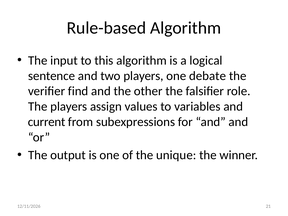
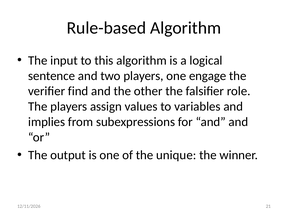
debate: debate -> engage (208, 76)
current: current -> implies (47, 122)
